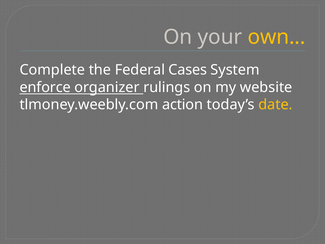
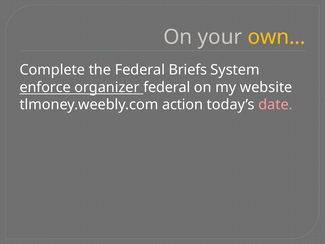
Cases: Cases -> Briefs (188, 70)
organizer rulings: rulings -> federal (167, 87)
date colour: yellow -> pink (275, 104)
